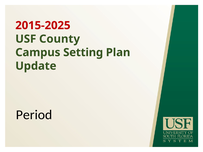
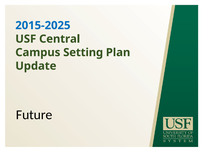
2015-2025 colour: red -> blue (43, 25)
County: County -> Central (60, 39)
Period: Period -> Future (34, 115)
